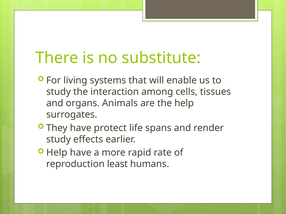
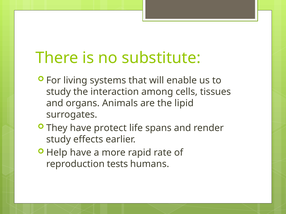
the help: help -> lipid (184, 103)
least: least -> tests (117, 164)
